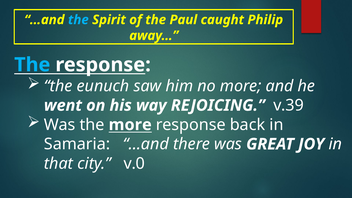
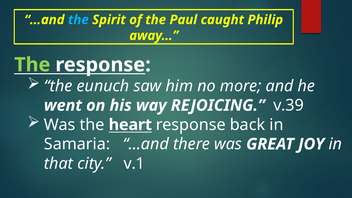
The colour: light blue -> light green (32, 65)
the more: more -> heart (130, 125)
v.0: v.0 -> v.1 (134, 163)
